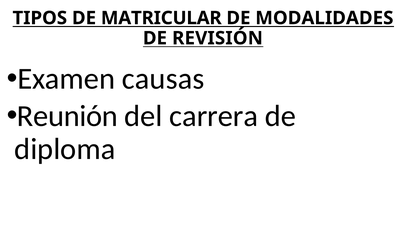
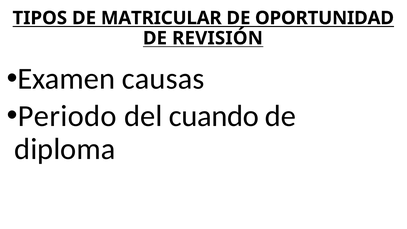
MODALIDADES: MODALIDADES -> OPORTUNIDAD (324, 18)
Reunión: Reunión -> Periodo (67, 116)
carrera: carrera -> cuando (214, 116)
